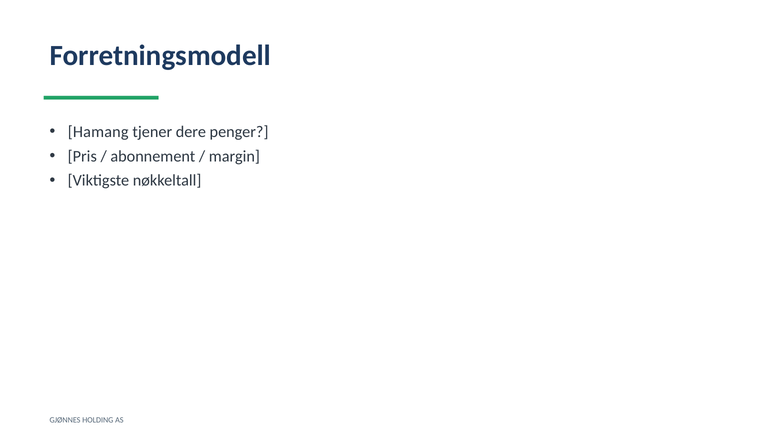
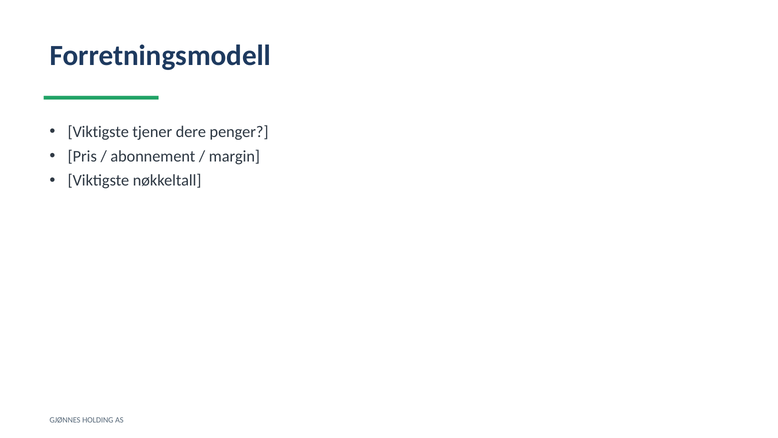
Hamang: Hamang -> Viktigste (98, 132)
